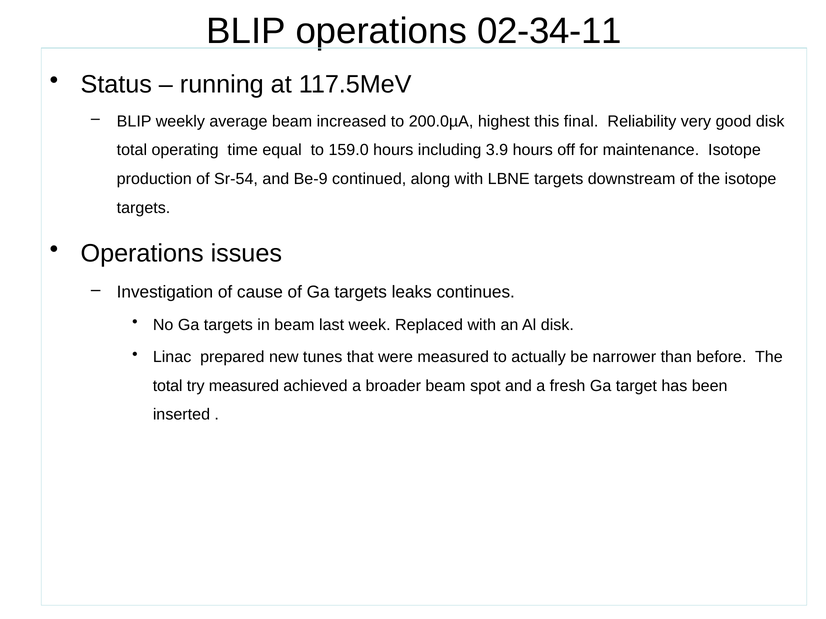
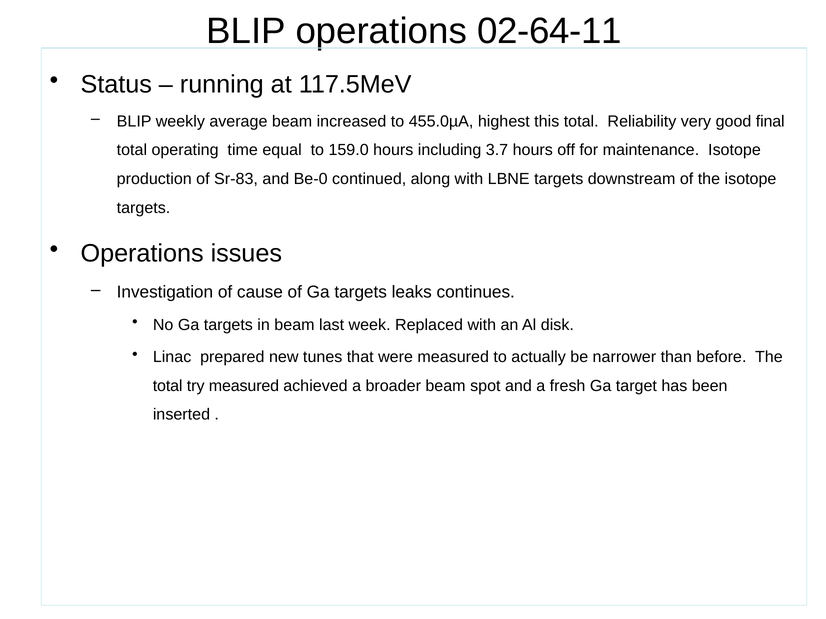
02-34-11: 02-34-11 -> 02-64-11 (549, 31)
200.0µA: 200.0µA -> 455.0µA (441, 121)
this final: final -> total (581, 121)
good disk: disk -> final (770, 121)
3.9: 3.9 -> 3.7 (497, 150)
Sr-54: Sr-54 -> Sr-83 (236, 179)
Be-9: Be-9 -> Be-0 (311, 179)
